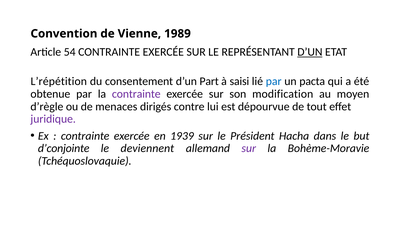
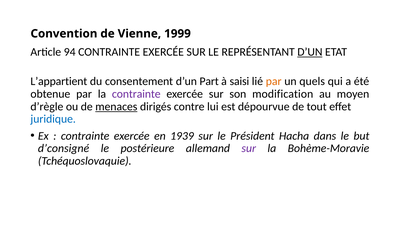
1989: 1989 -> 1999 (177, 34)
54: 54 -> 94 (70, 52)
L’répétition: L’répétition -> L’appartient (59, 81)
par colour: blue -> orange (274, 81)
pacta: pacta -> quels (312, 81)
menaces underline: none -> present (116, 107)
juridique colour: purple -> blue (53, 119)
d’conjointe: d’conjointe -> d’consigné (64, 148)
deviennent: deviennent -> postérieure (147, 148)
